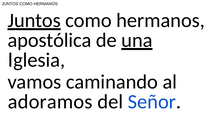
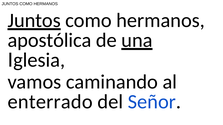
adoramos: adoramos -> enterrado (50, 102)
